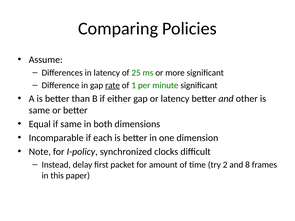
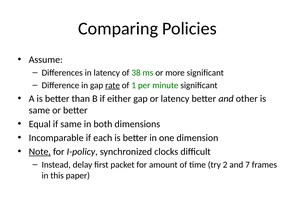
25: 25 -> 38 (136, 73)
Note underline: none -> present (40, 152)
8: 8 -> 7 (248, 165)
